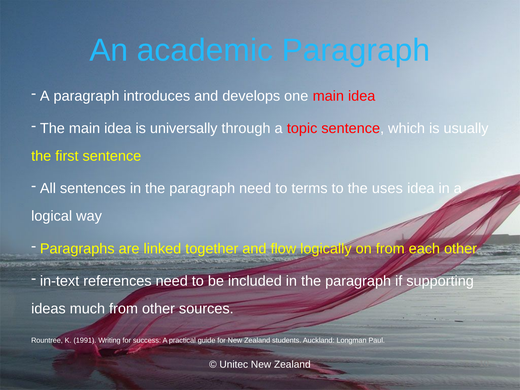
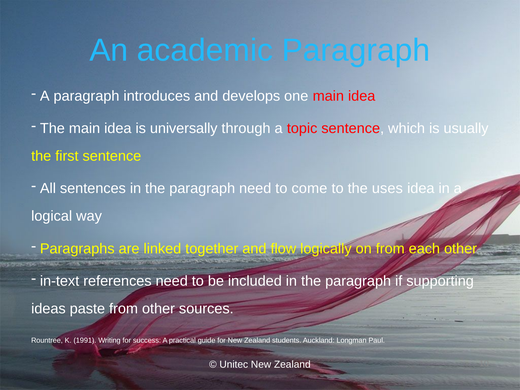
terms: terms -> come (309, 188)
much: much -> paste (87, 309)
